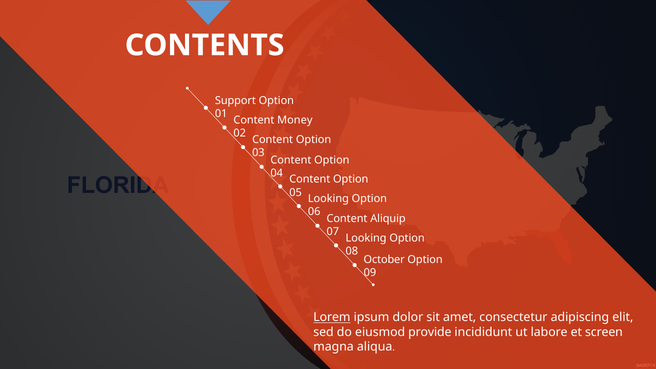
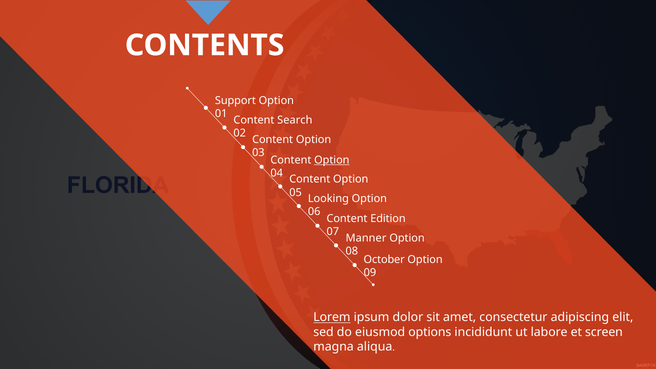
Money: Money -> Search (295, 120)
Option underline: none -> present (332, 160)
Aliquip: Aliquip -> Edition (388, 219)
Looking: Looking -> Manner (366, 238)
provide: provide -> options (430, 332)
